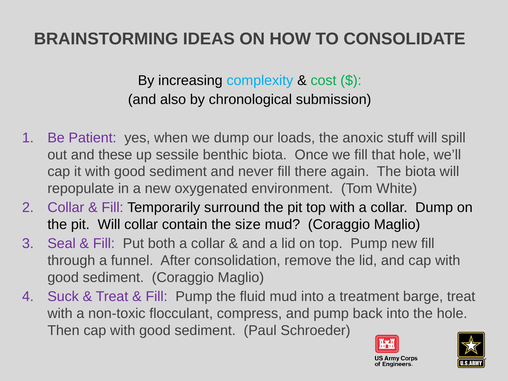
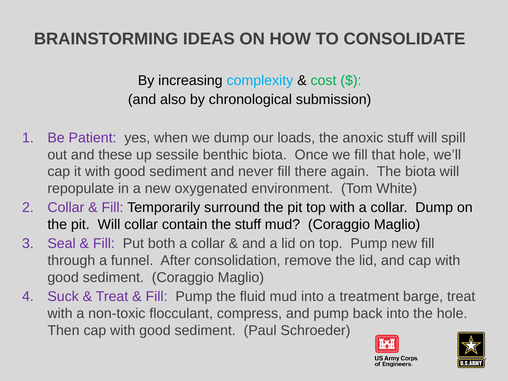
the size: size -> stuff (248, 225)
